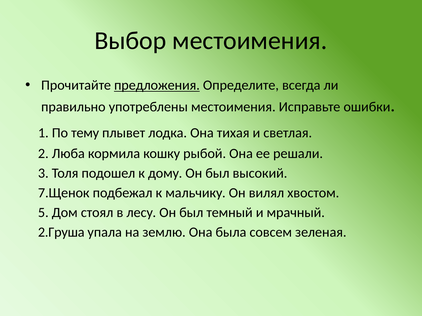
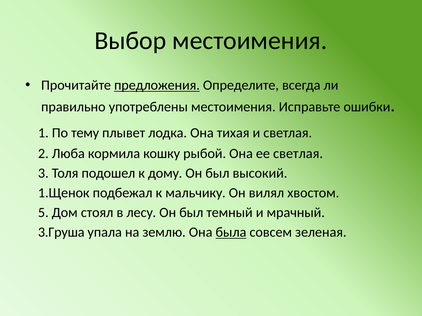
ее решали: решали -> светлая (298, 154)
7.Щенок: 7.Щенок -> 1.Щенок (64, 193)
2.Груша: 2.Груша -> 3.Груша (61, 233)
была underline: none -> present (231, 233)
